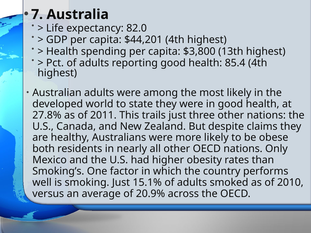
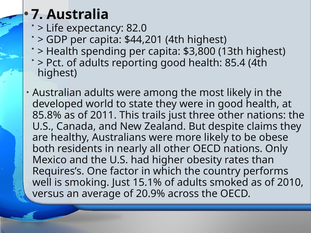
27.8%: 27.8% -> 85.8% (47, 115)
Smoking’s: Smoking’s -> Requires’s (58, 171)
